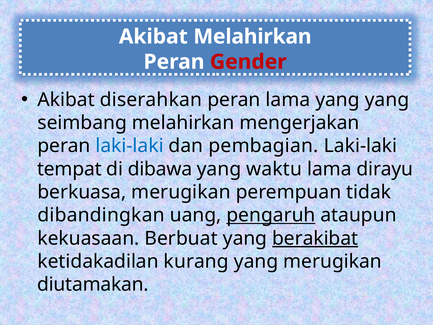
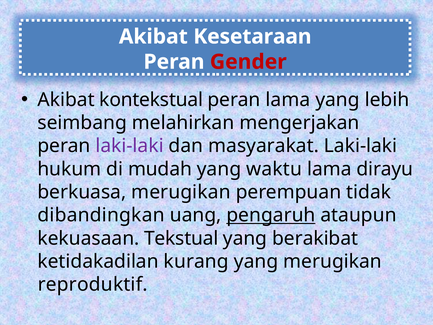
Akibat Melahirkan: Melahirkan -> Kesetaraan (252, 37)
diserahkan: diserahkan -> kontekstual (151, 100)
yang yang: yang -> lebih (387, 100)
laki-laki colour: blue -> purple (130, 146)
pembagian: pembagian -> masyarakat (264, 146)
tempat: tempat -> hukum (69, 169)
dibawa: dibawa -> mudah (160, 169)
Berbuat: Berbuat -> Tekstual (181, 238)
berakibat underline: present -> none (315, 238)
diutamakan: diutamakan -> reproduktif (93, 284)
